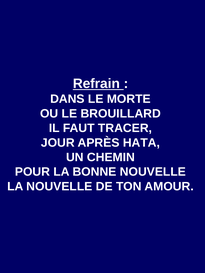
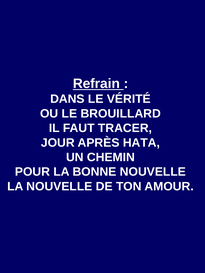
MORTE: MORTE -> VÉRITÉ (129, 99)
